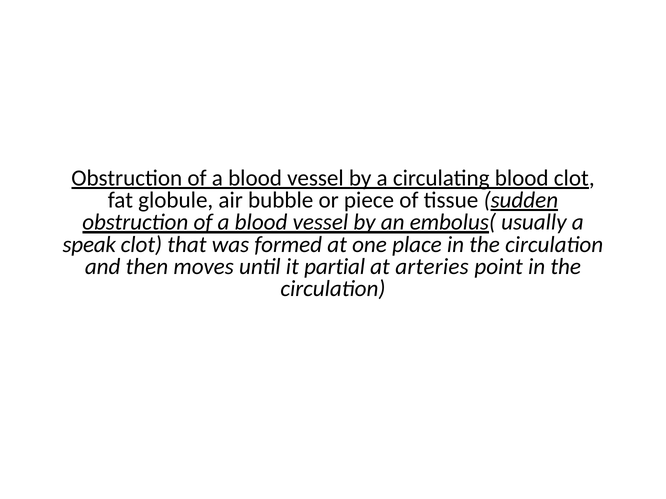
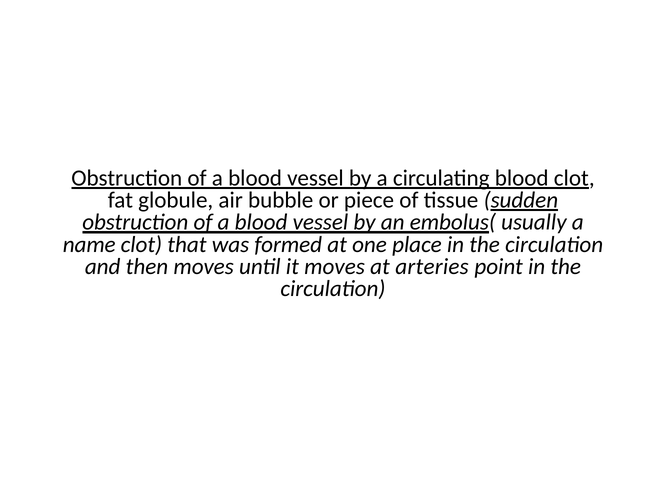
speak: speak -> name (89, 245)
it partial: partial -> moves (335, 267)
